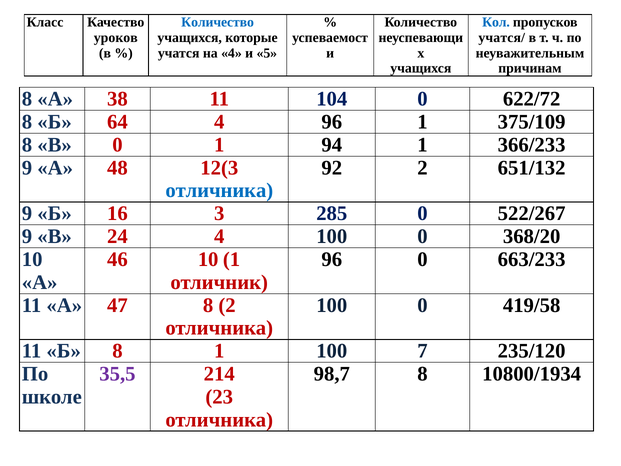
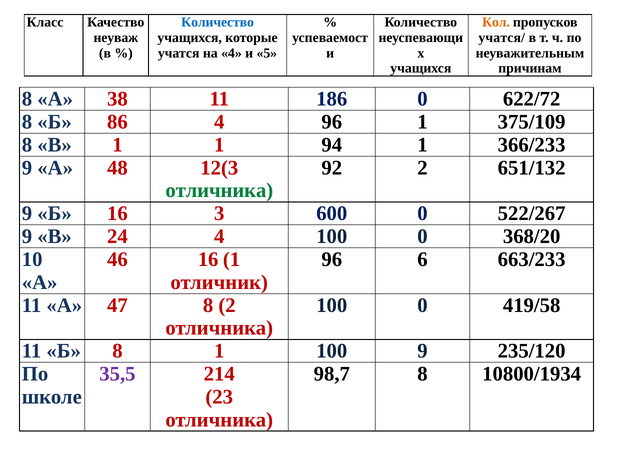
Кол colour: blue -> orange (496, 22)
уроков: уроков -> неуваж (116, 38)
104: 104 -> 186 (332, 99)
64: 64 -> 86 (117, 122)
В 0: 0 -> 1 (117, 145)
отличника colour: blue -> green (219, 191)
285: 285 -> 600 (332, 213)
46 10: 10 -> 16 (208, 259)
96 0: 0 -> 6 (423, 259)
100 7: 7 -> 9 (423, 351)
